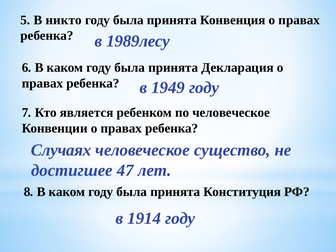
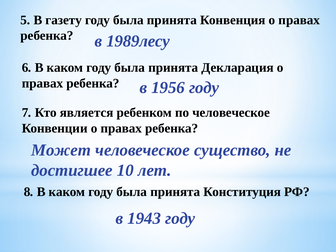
никто: никто -> газету (64, 20)
1949: 1949 -> 1956 (168, 88)
Случаях: Случаях -> Может (61, 150)
47: 47 -> 10 (125, 170)
1914: 1914 -> 1943 (144, 218)
